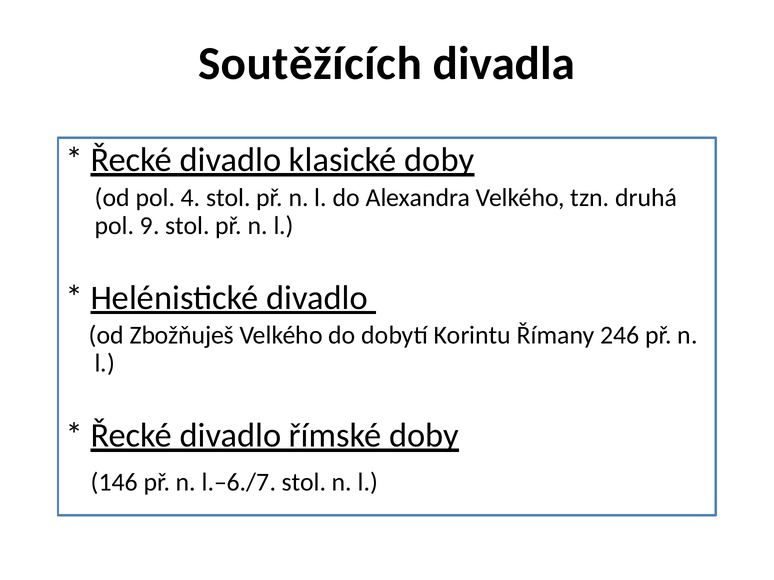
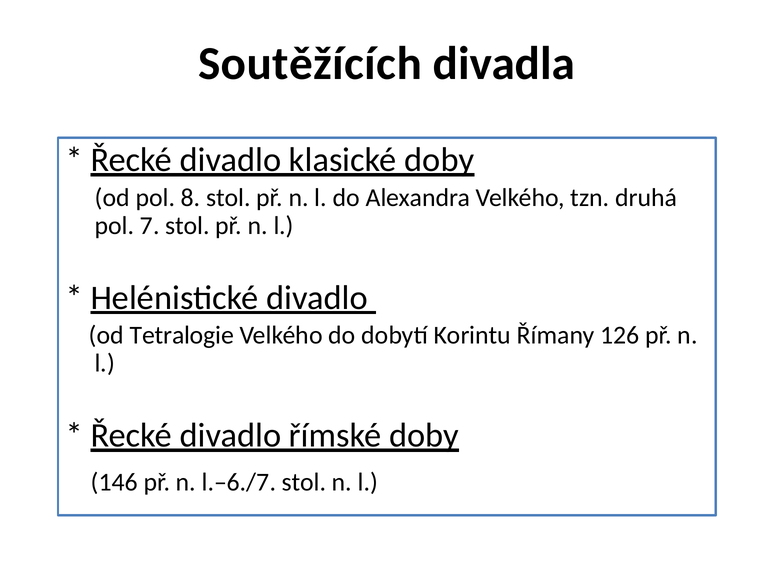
4: 4 -> 8 (191, 198)
9: 9 -> 7 (150, 226)
Zbožňuješ: Zbožňuješ -> Tetralogie (182, 336)
246: 246 -> 126 (620, 336)
